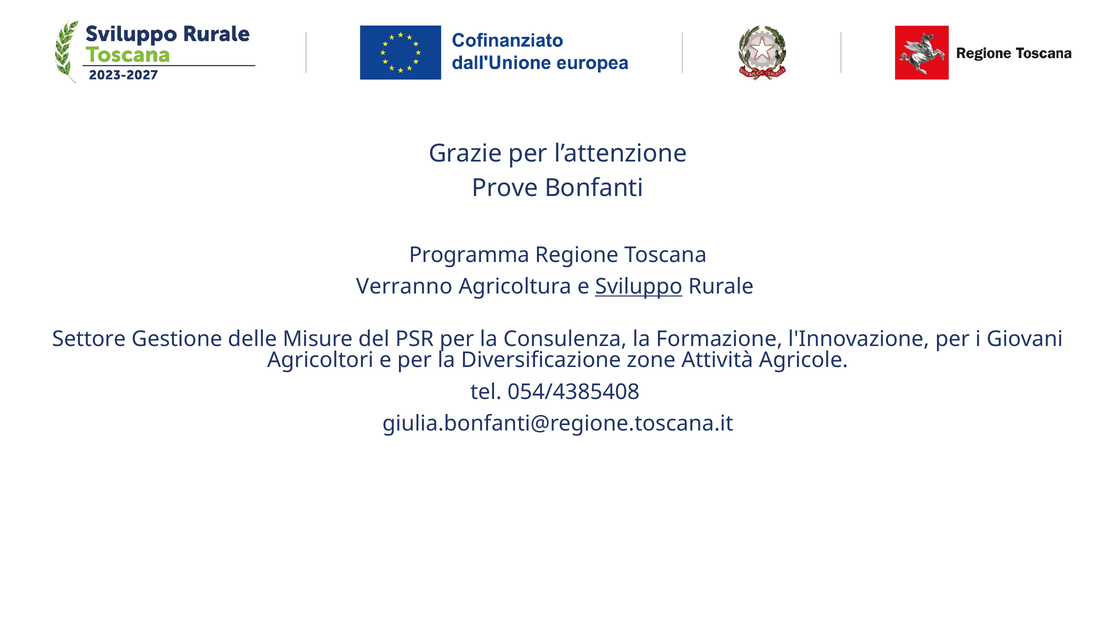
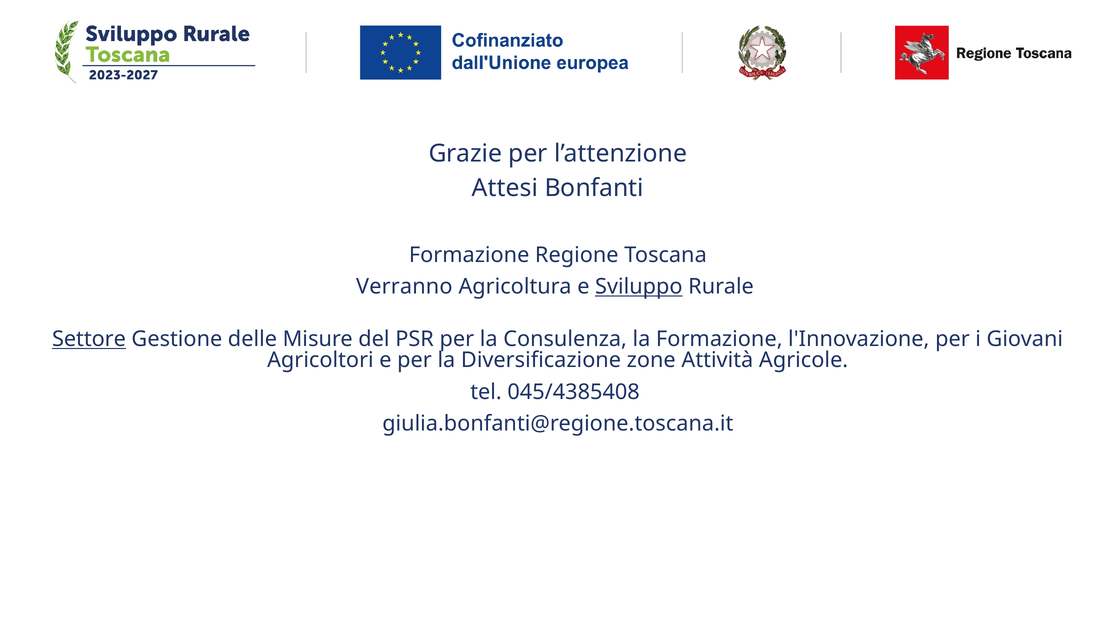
Prove: Prove -> Attesi (505, 188)
Programma: Programma -> Formazione (469, 255)
Settore underline: none -> present (89, 339)
054/4385408: 054/4385408 -> 045/4385408 (574, 392)
